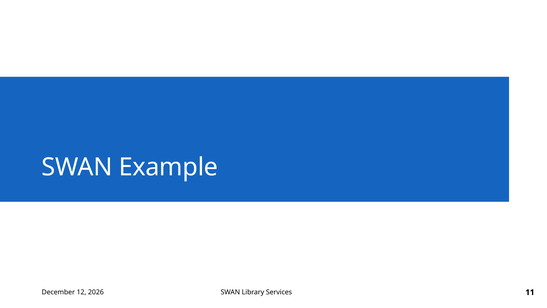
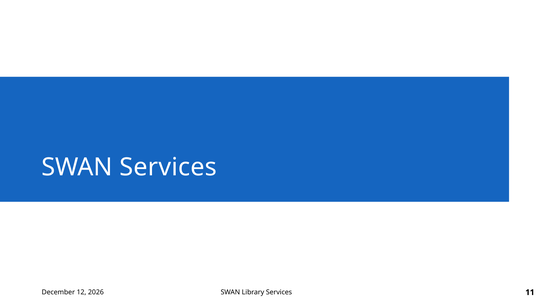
SWAN Example: Example -> Services (168, 167)
